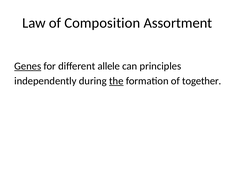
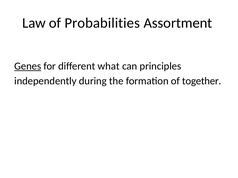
Composition: Composition -> Probabilities (102, 23)
allele: allele -> what (109, 66)
the underline: present -> none (116, 81)
